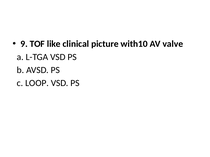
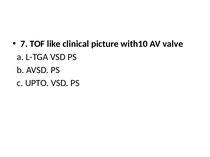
9: 9 -> 7 (24, 44)
LOOP: LOOP -> UPTO (37, 83)
